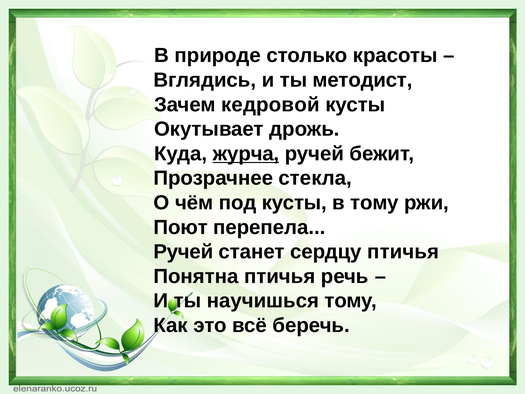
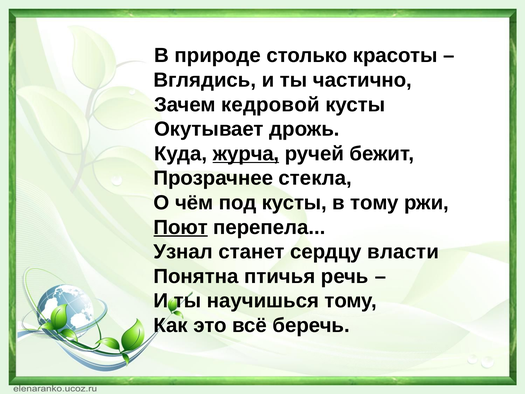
методист: методист -> частично (362, 80)
Поют underline: none -> present (181, 227)
Ручей: Ручей -> Узнал (183, 252)
сердцу птичья: птичья -> власти (403, 252)
